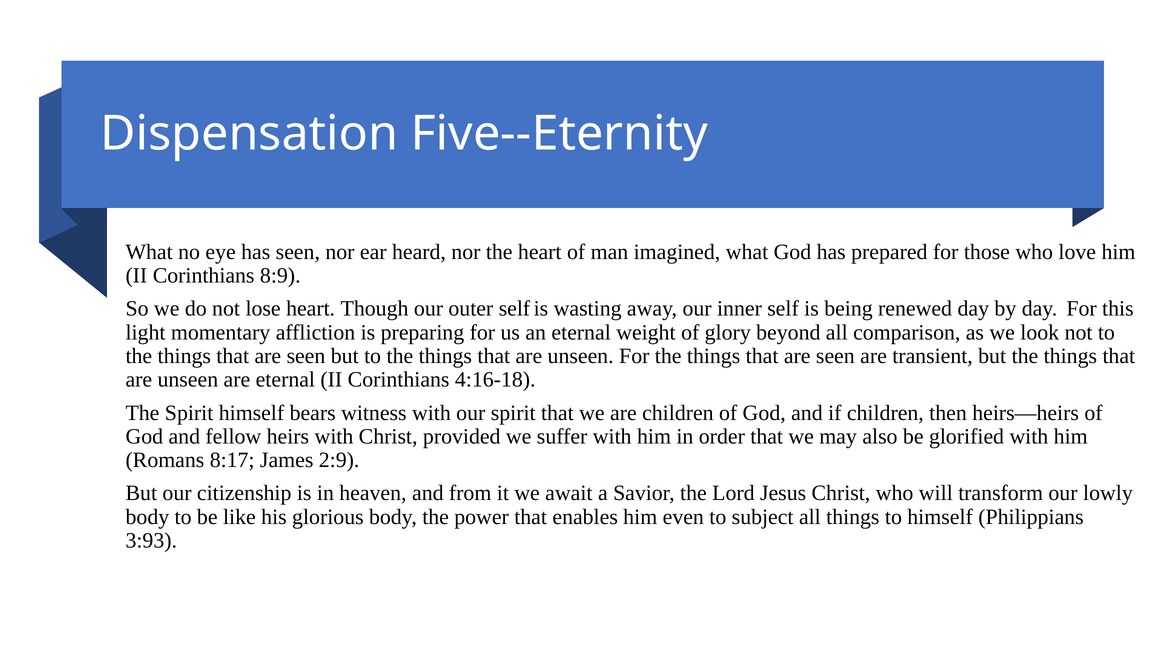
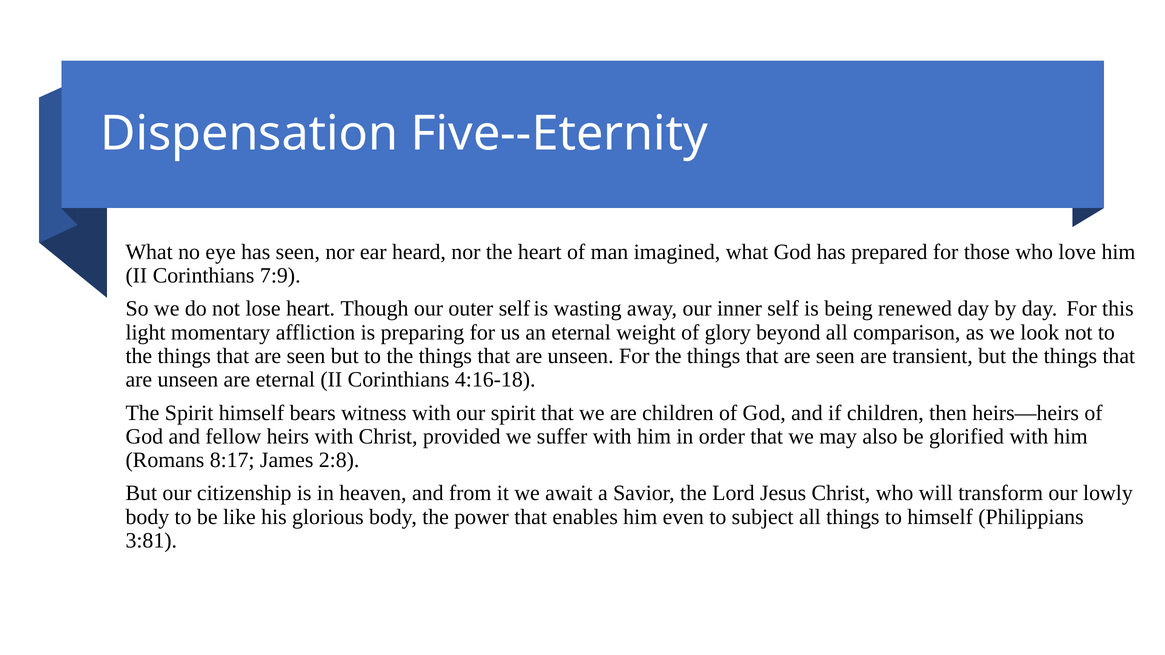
8:9: 8:9 -> 7:9 (280, 276)
2:9: 2:9 -> 2:8 (339, 460)
3:93: 3:93 -> 3:81 (151, 541)
